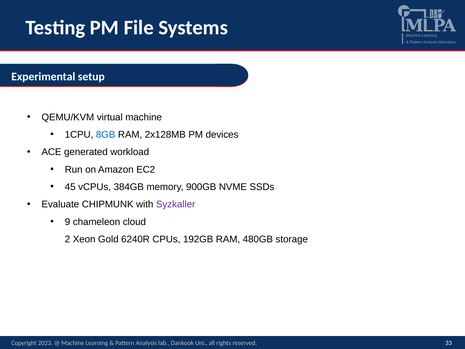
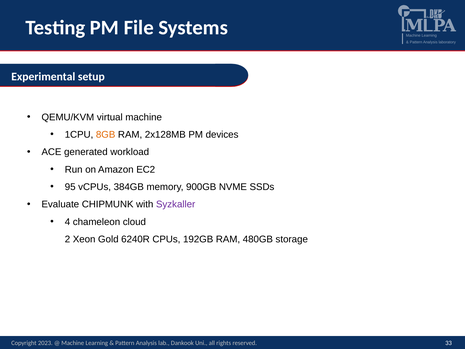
8GB colour: blue -> orange (106, 135)
45: 45 -> 95 (70, 187)
9: 9 -> 4 (67, 222)
